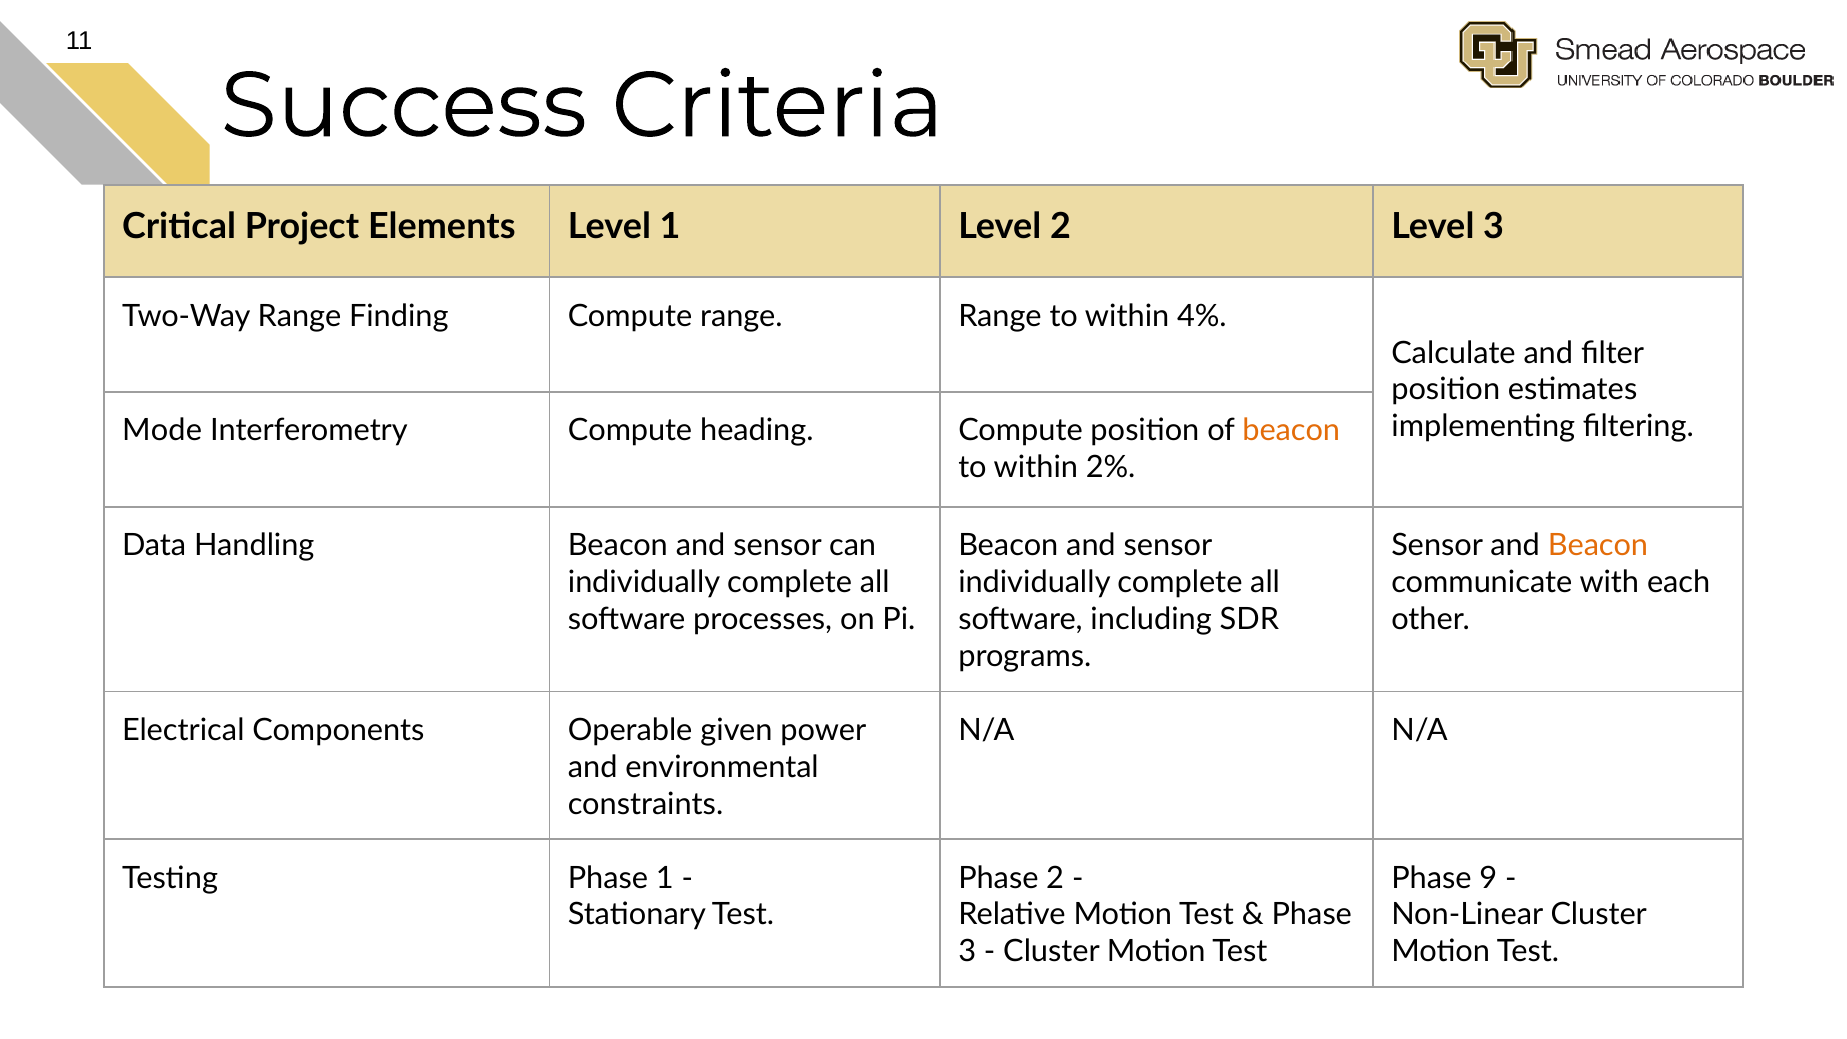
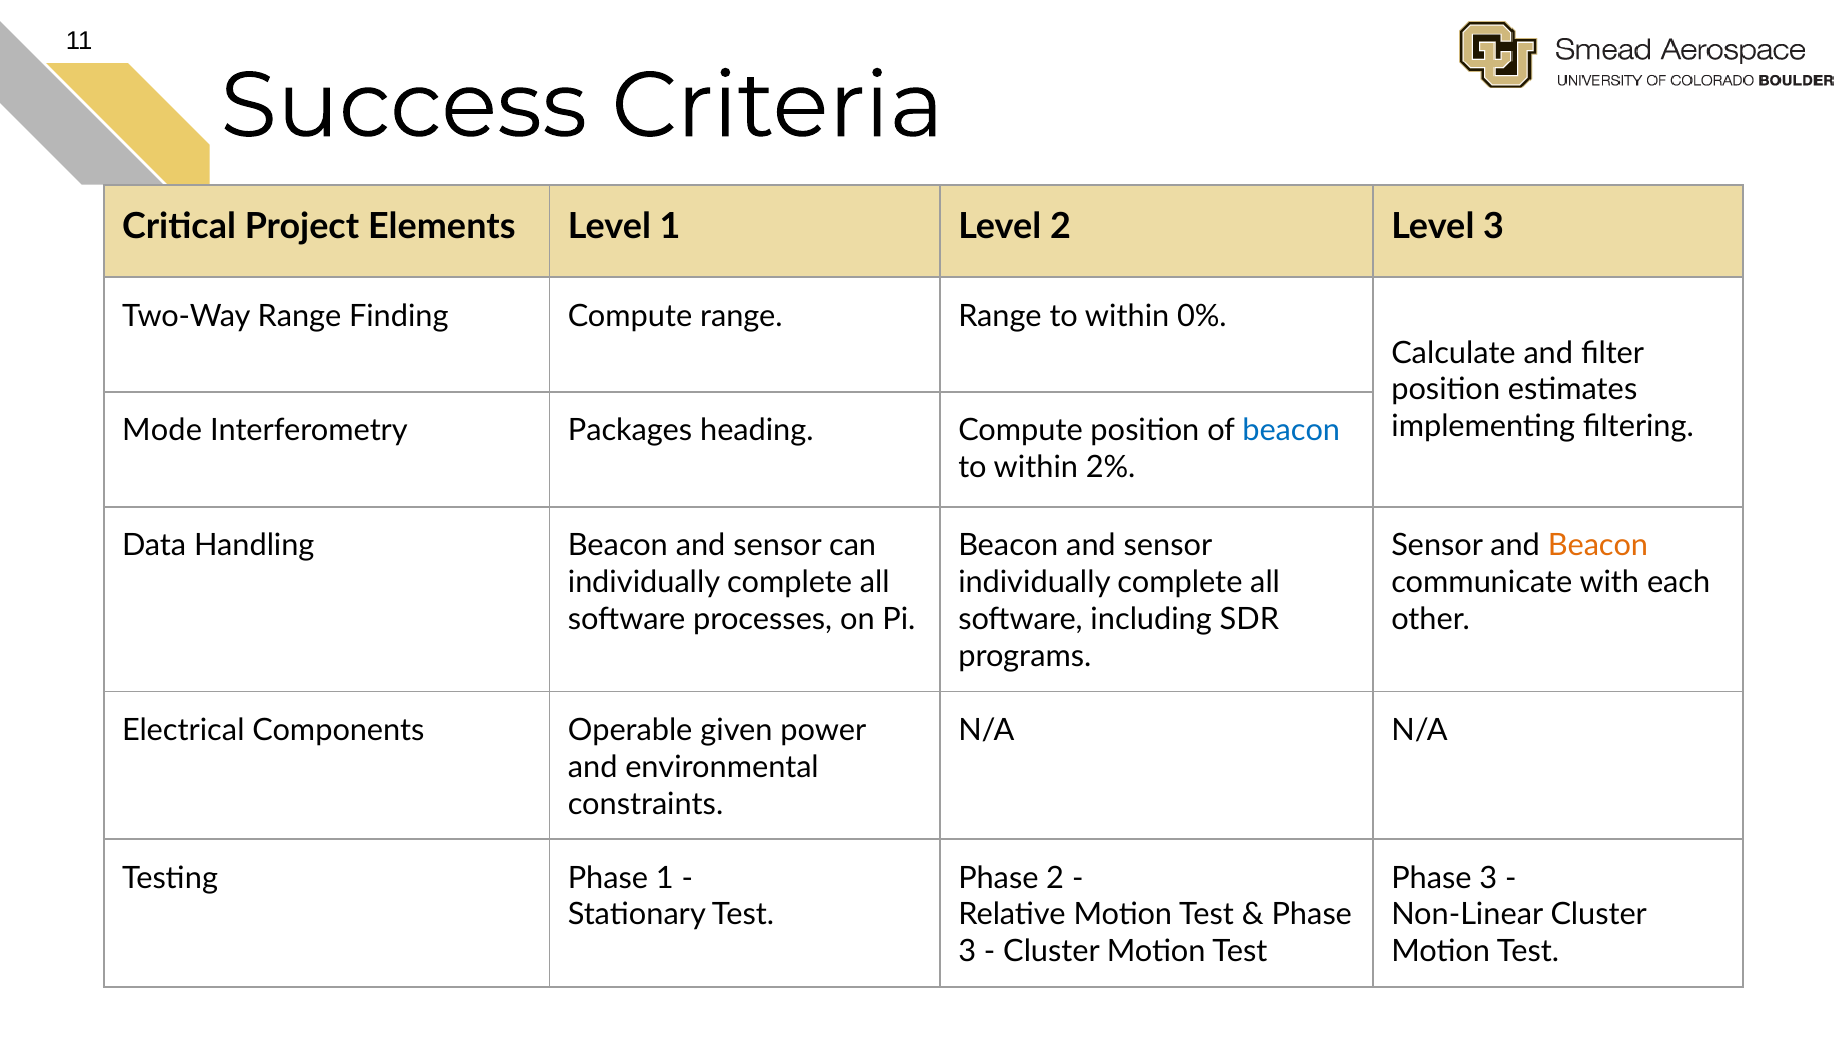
4%: 4% -> 0% (1202, 316)
Interferometry Compute: Compute -> Packages (630, 431)
beacon colour: orange -> blue (1291, 431)
9: 9 -> 3 (1488, 878)
